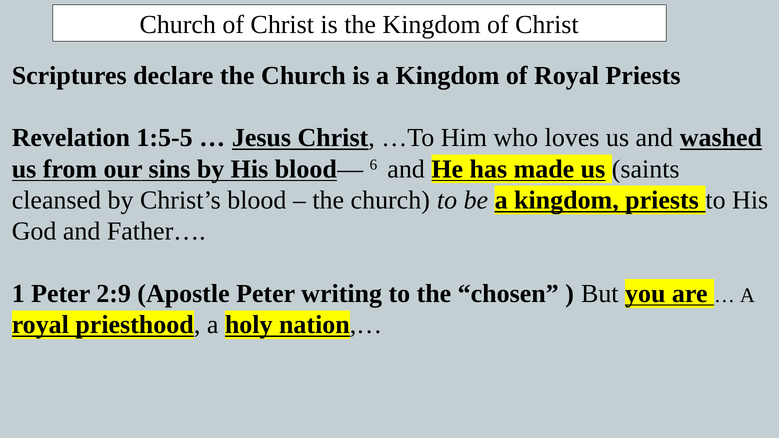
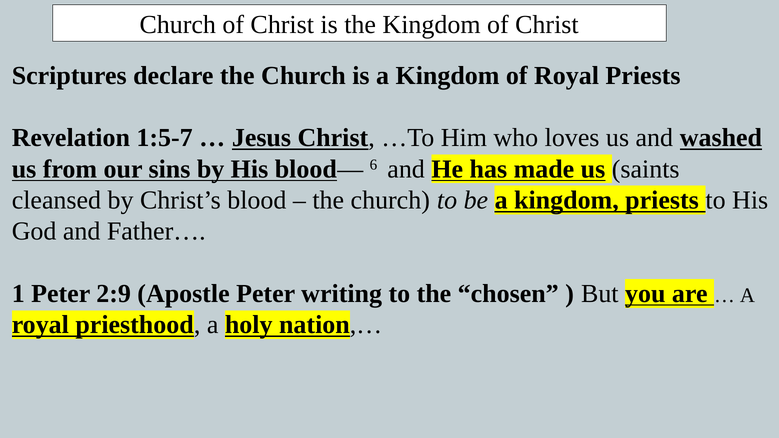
1:5-5: 1:5-5 -> 1:5-7 (165, 138)
